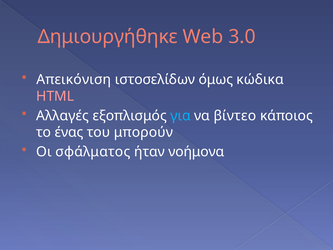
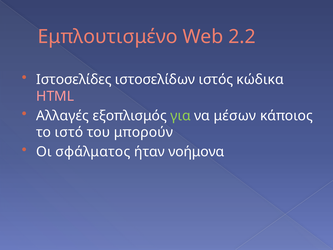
Δημιουργήθηκε: Δημιουργήθηκε -> Εμπλουτισμένο (108, 37)
3.0: 3.0 -> 2.2 (242, 37)
Απεικόνιση: Απεικόνιση -> Ιστοσελίδες (74, 79)
όμως: όμως -> ιστός (216, 79)
για colour: light blue -> light green (181, 116)
βίντεο: βίντεο -> μέσων (235, 116)
ένας: ένας -> ιστό (69, 132)
